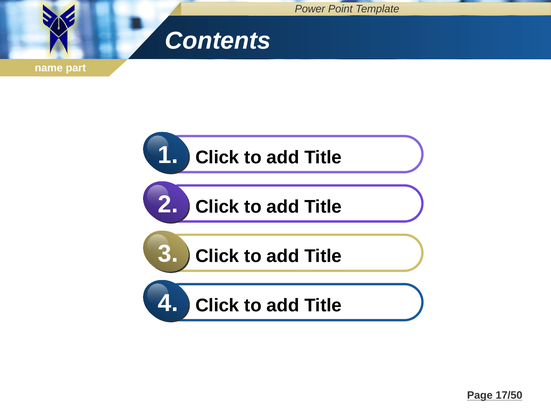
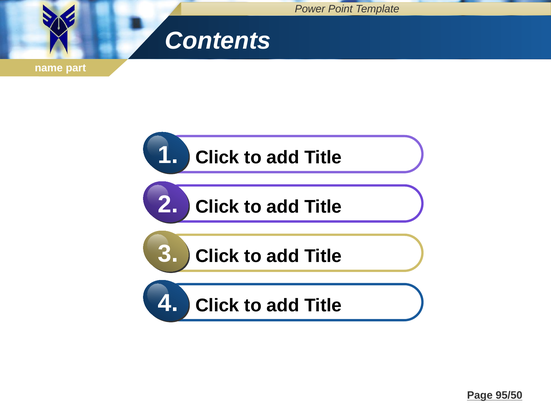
17/50: 17/50 -> 95/50 (509, 396)
